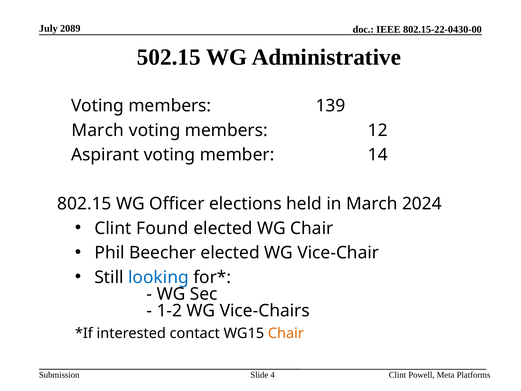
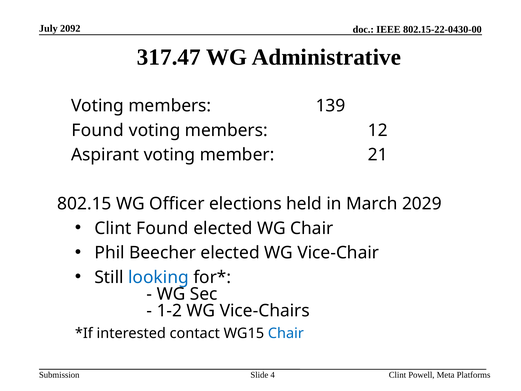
2089: 2089 -> 2092 (70, 28)
502.15: 502.15 -> 317.47 (169, 57)
March: March -> Found (98, 130)
14: 14 -> 21 (378, 155)
2024: 2024 -> 2029 (422, 204)
Chair colour: orange -> blue (286, 333)
